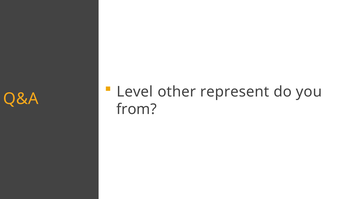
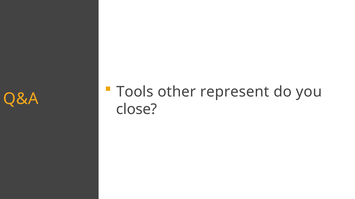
Level: Level -> Tools (135, 92)
from: from -> close (137, 110)
